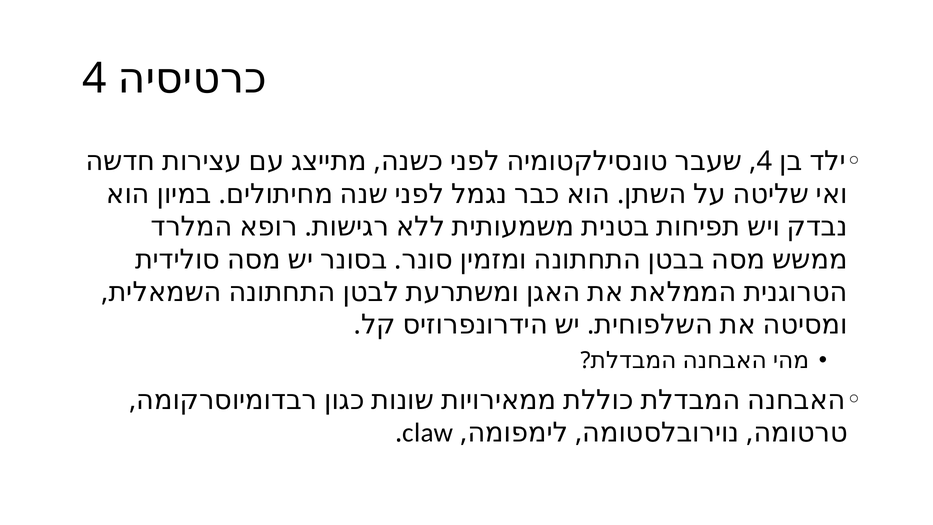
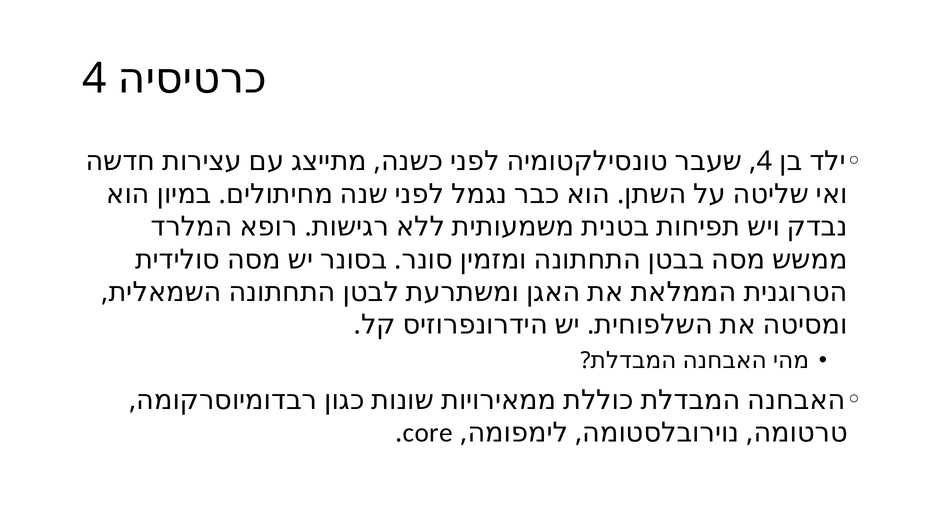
claw: claw -> core (428, 433)
